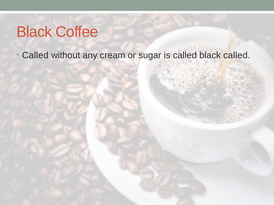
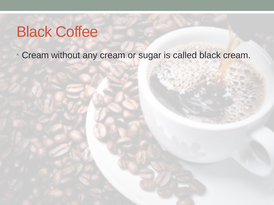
Called: Called -> Cream (35, 55)
black called: called -> cream (237, 55)
